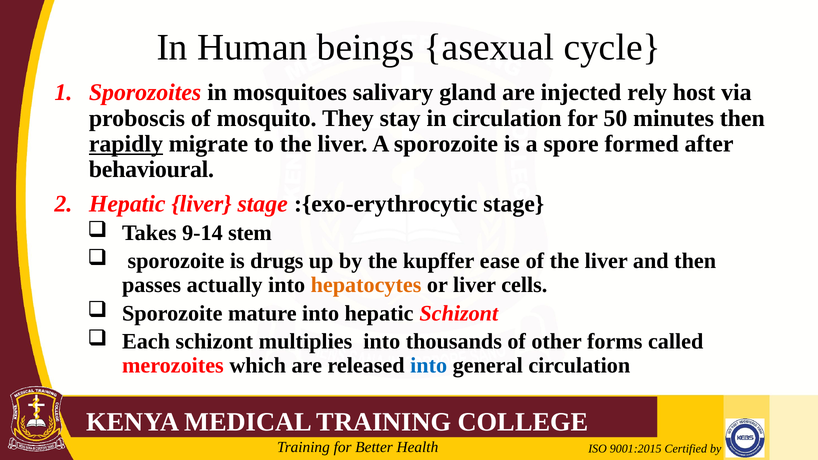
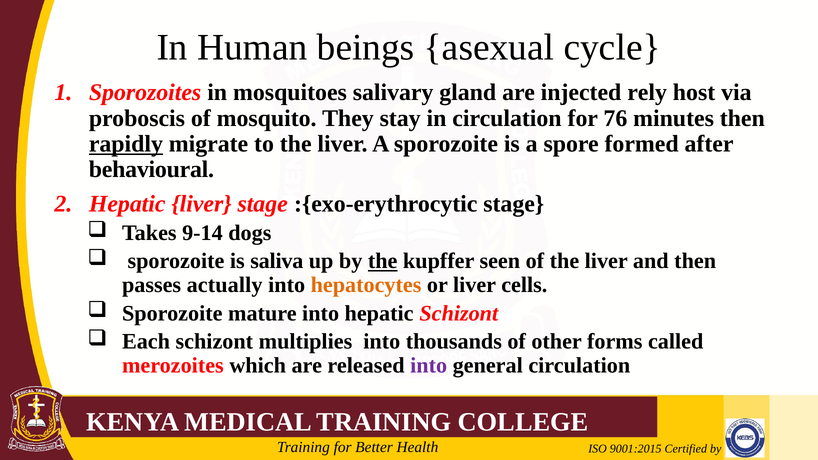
50: 50 -> 76 (615, 118)
stem: stem -> dogs (250, 233)
drugs: drugs -> saliva (277, 261)
the underline: none -> present (383, 261)
ease: ease -> seen (500, 261)
into colour: blue -> purple (429, 366)
